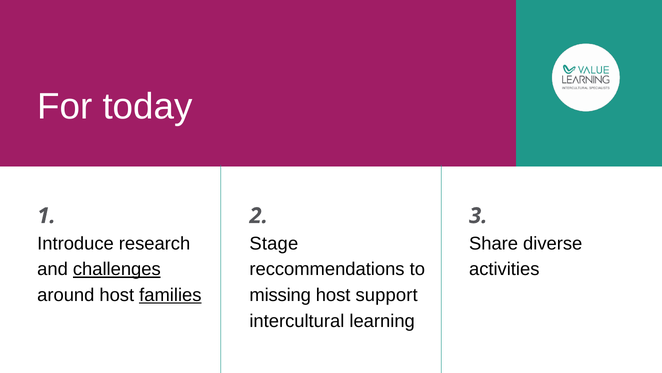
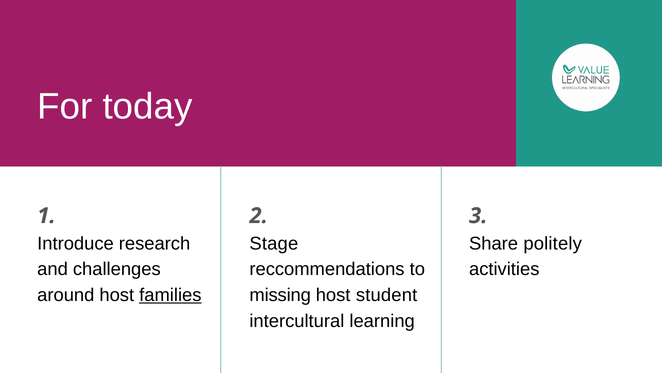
diverse: diverse -> politely (553, 243)
challenges underline: present -> none (117, 269)
support: support -> student (387, 295)
